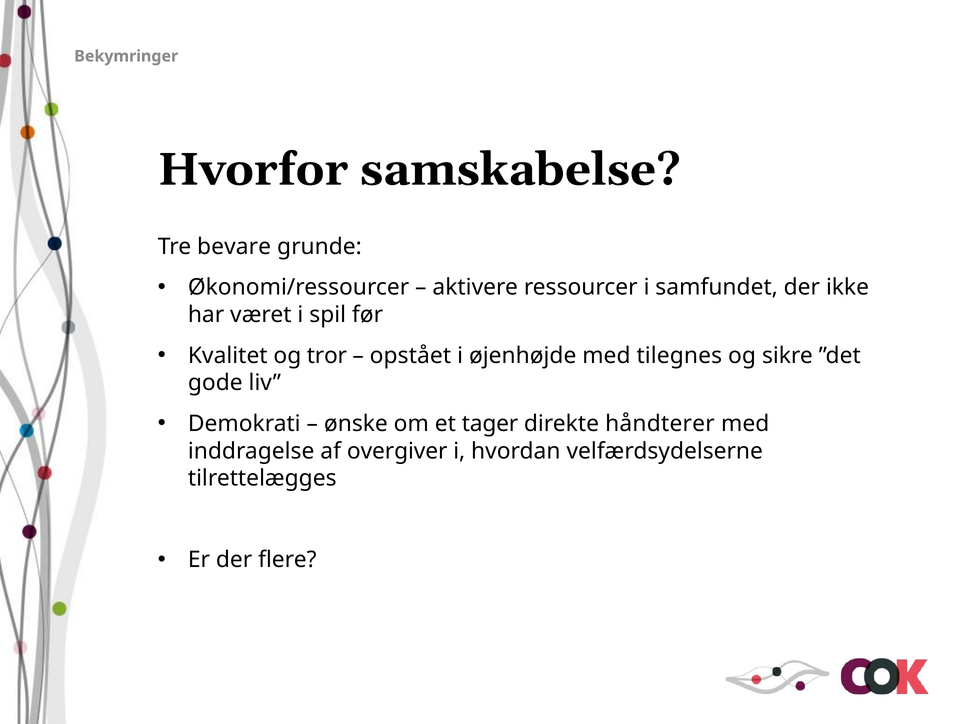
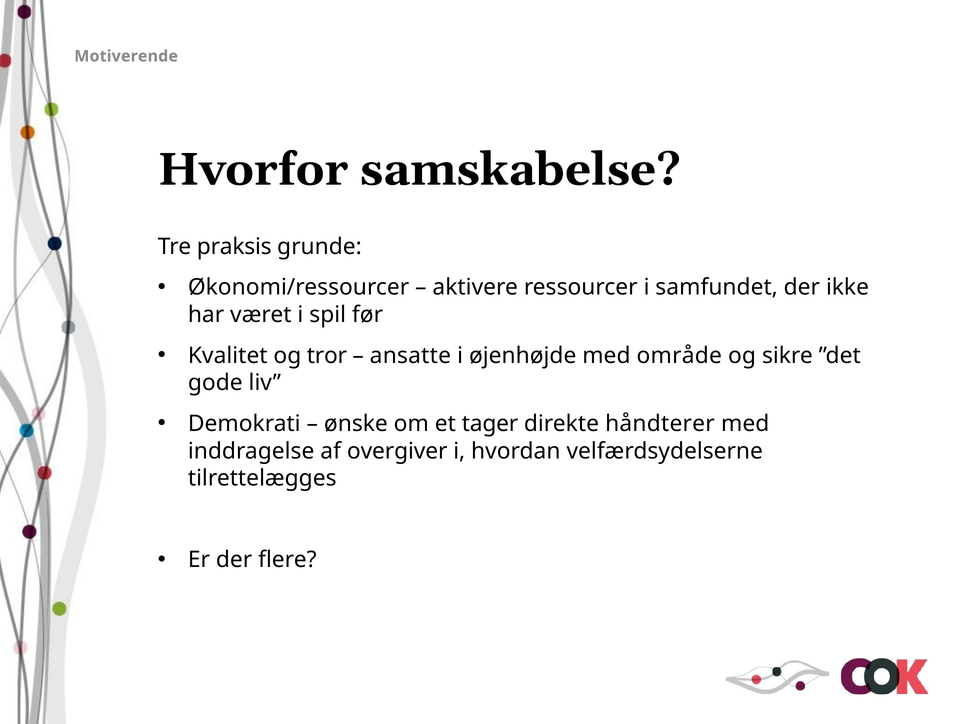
Bekymringer: Bekymringer -> Motiverende (126, 56)
bevare: bevare -> praksis (234, 247)
opstået: opstået -> ansatte (410, 355)
tilegnes: tilegnes -> område (679, 355)
